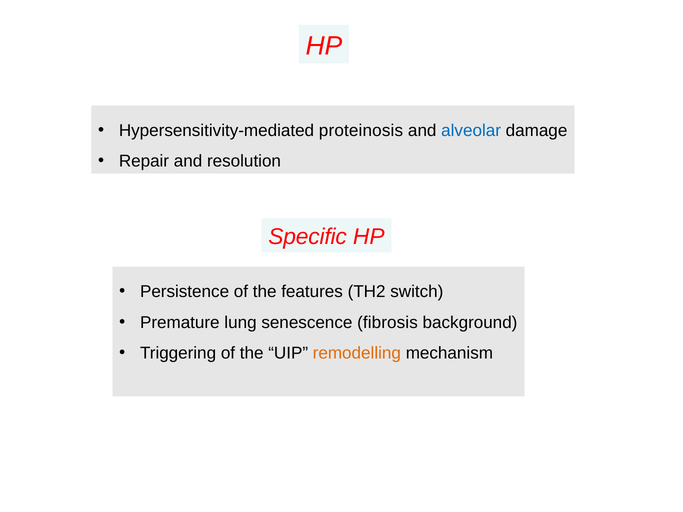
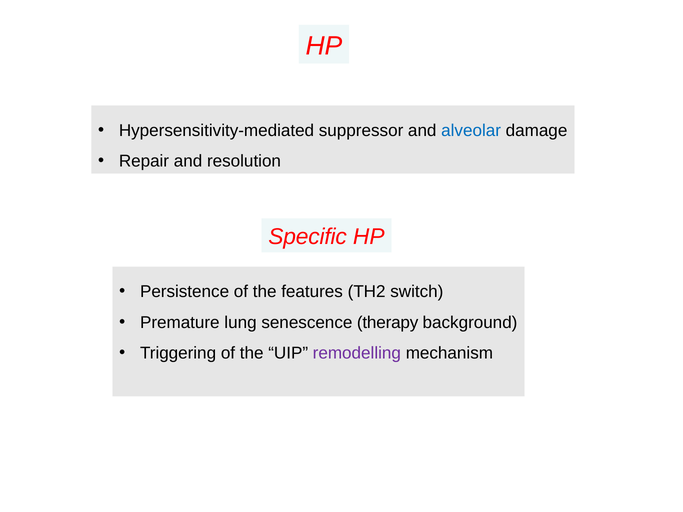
proteinosis: proteinosis -> suppressor (361, 131)
fibrosis: fibrosis -> therapy (388, 323)
remodelling colour: orange -> purple (357, 353)
